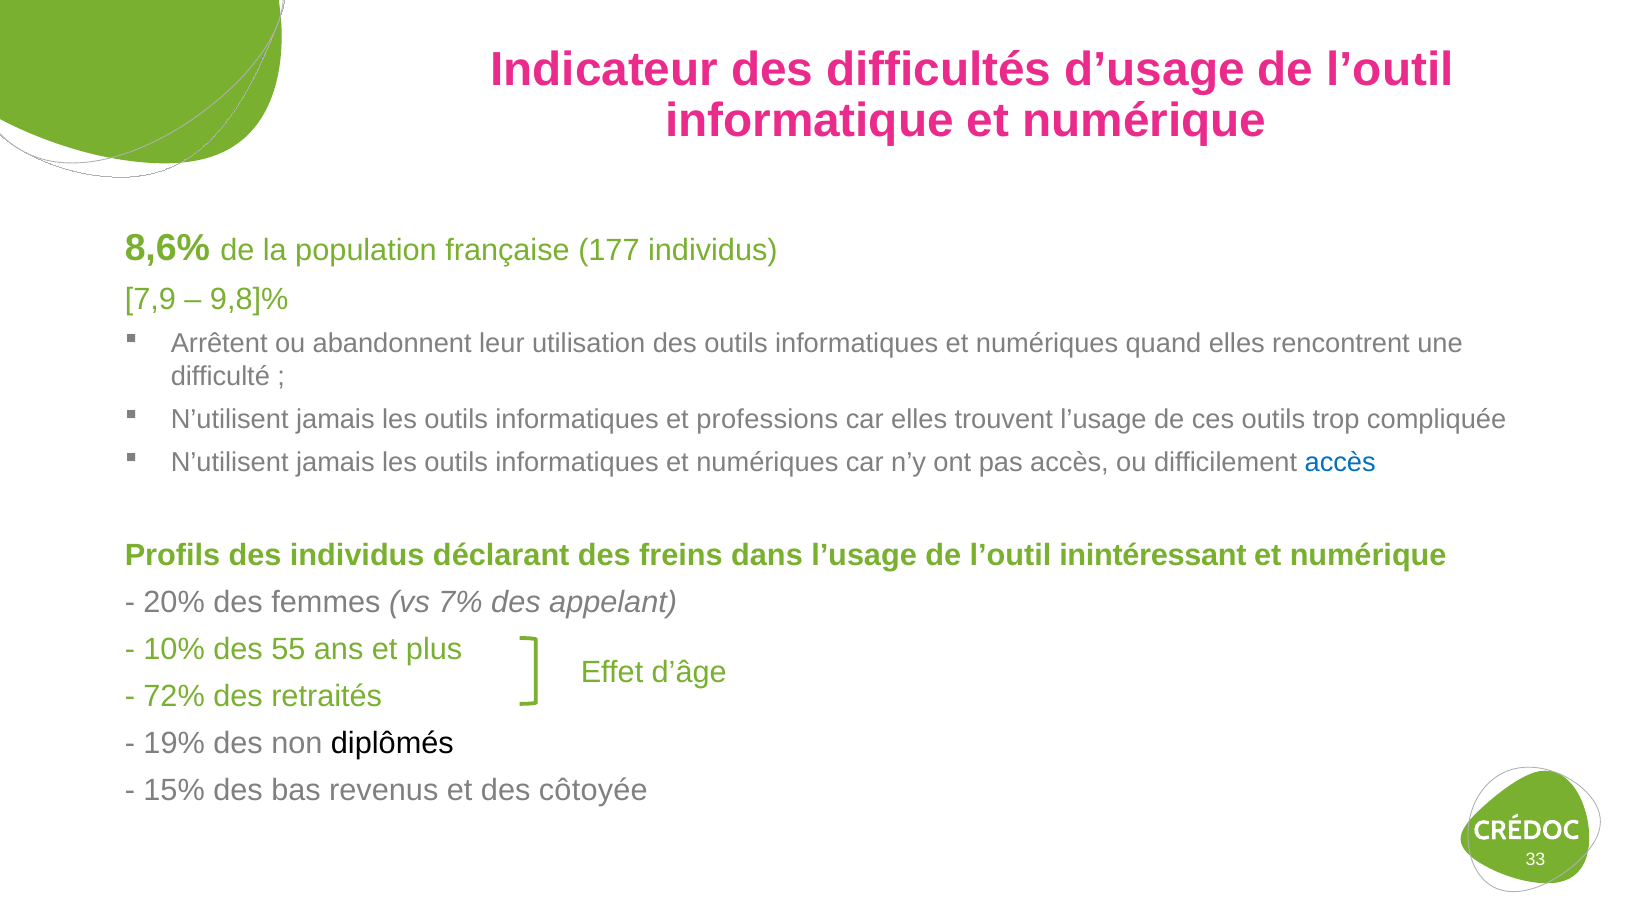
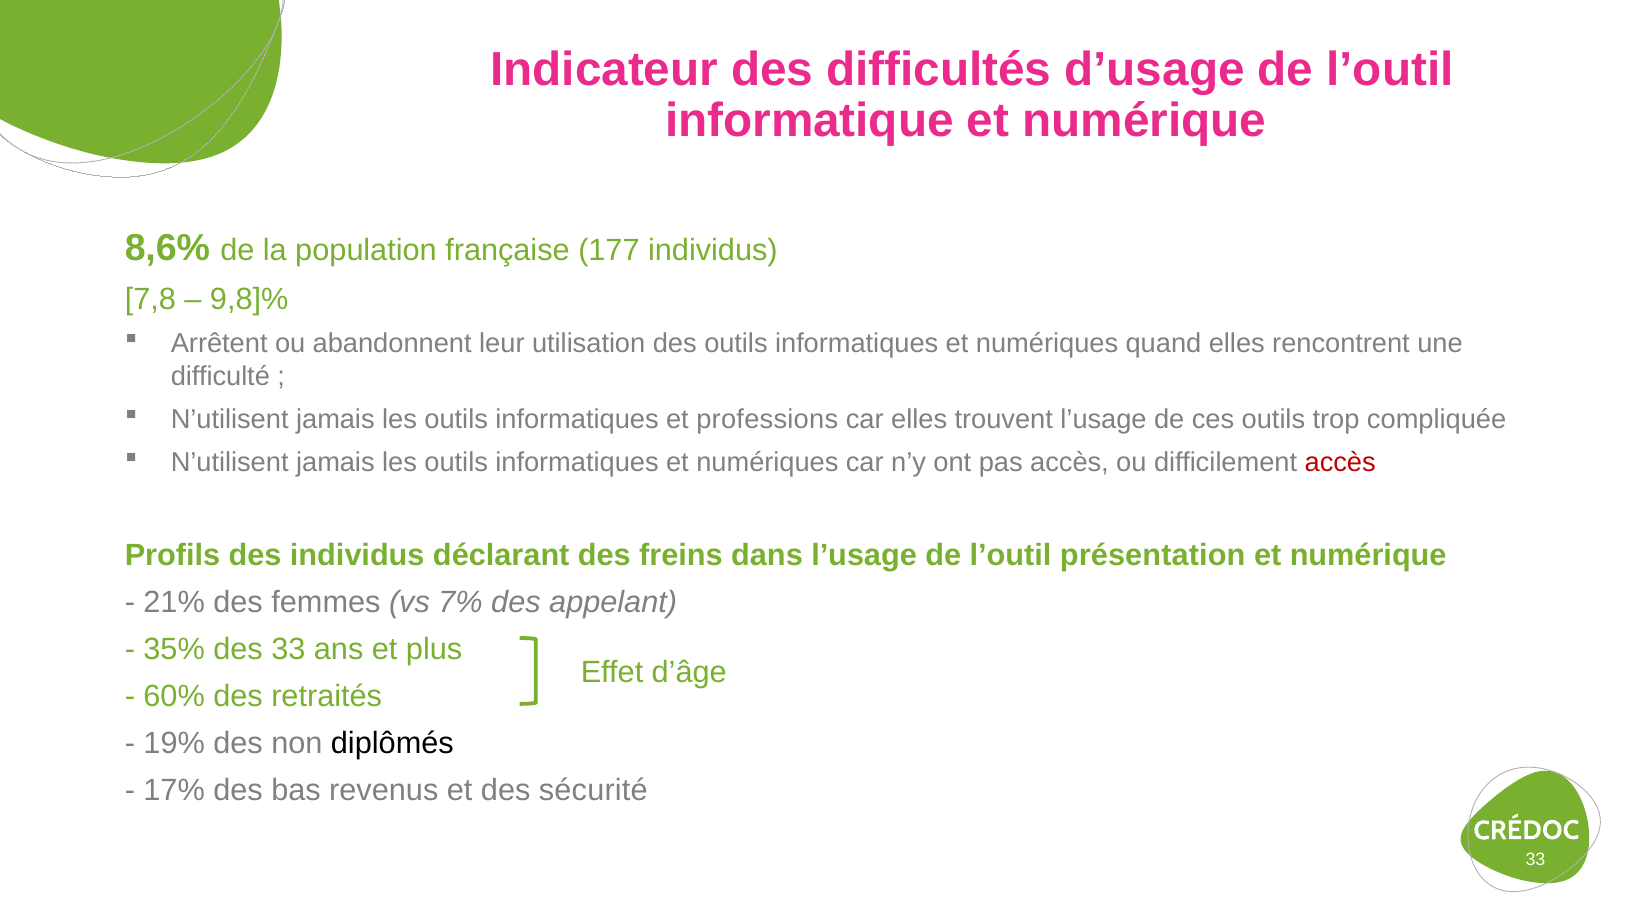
7,9: 7,9 -> 7,8 (150, 299)
accès colour: blue -> red (1340, 462)
inintéressant: inintéressant -> présentation (1153, 555)
20%: 20% -> 21% (174, 602)
10%: 10% -> 35% (174, 649)
des 55: 55 -> 33 (288, 649)
72%: 72% -> 60% (174, 696)
15%: 15% -> 17% (174, 790)
côtoyée: côtoyée -> sécurité (593, 790)
